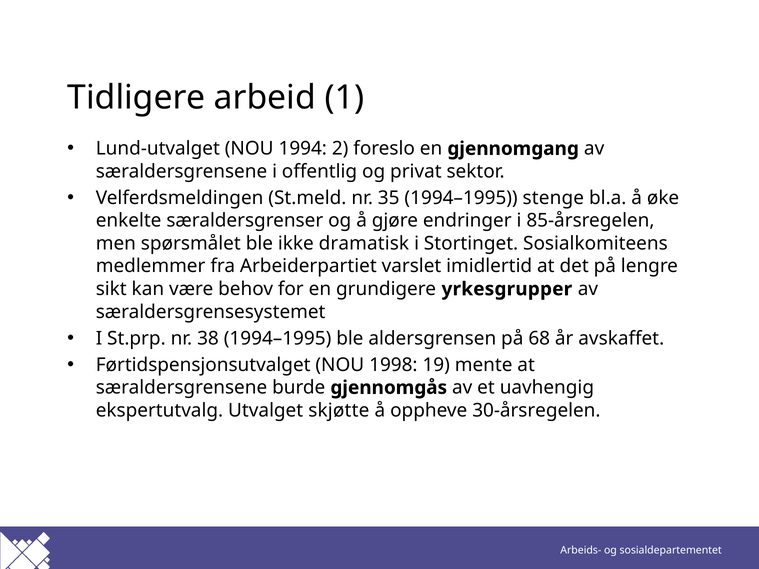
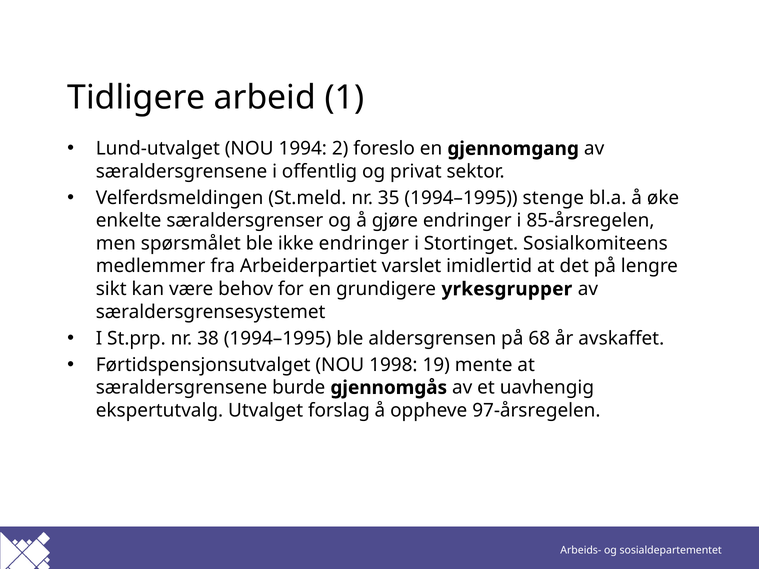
ikke dramatisk: dramatisk -> endringer (364, 244)
skjøtte: skjøtte -> forslag (339, 411)
30-årsregelen: 30-årsregelen -> 97-årsregelen (536, 411)
